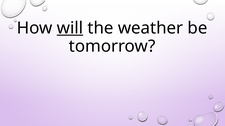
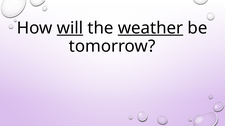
weather underline: none -> present (151, 28)
